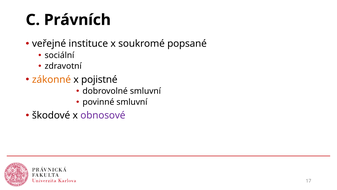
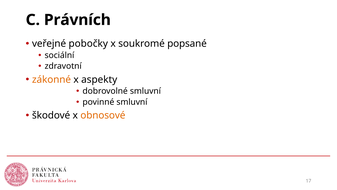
instituce: instituce -> pobočky (88, 44)
pojistné: pojistné -> aspekty (99, 79)
obnosové colour: purple -> orange (103, 115)
